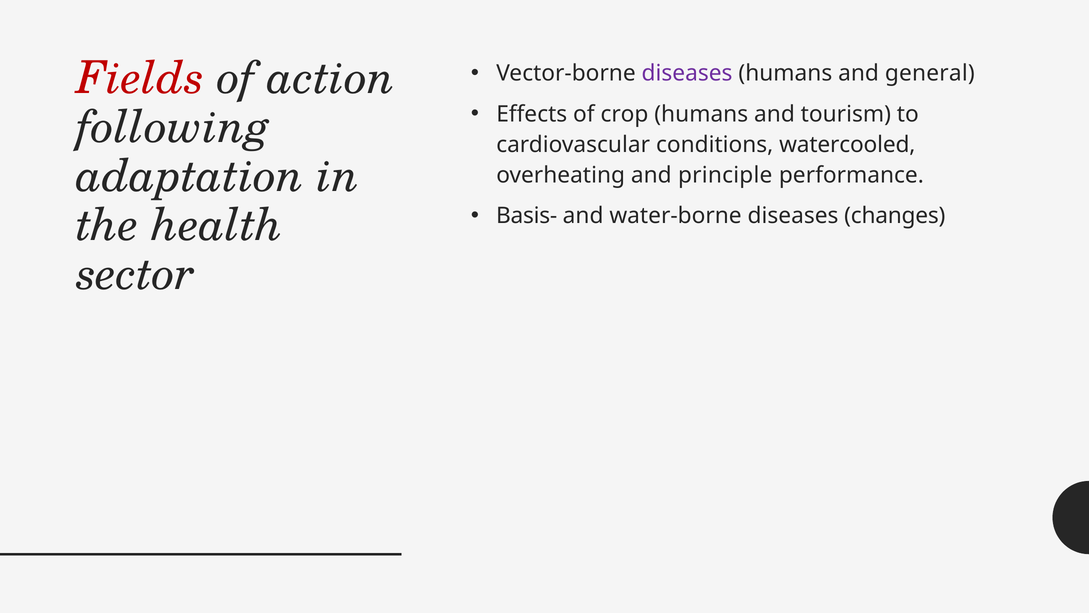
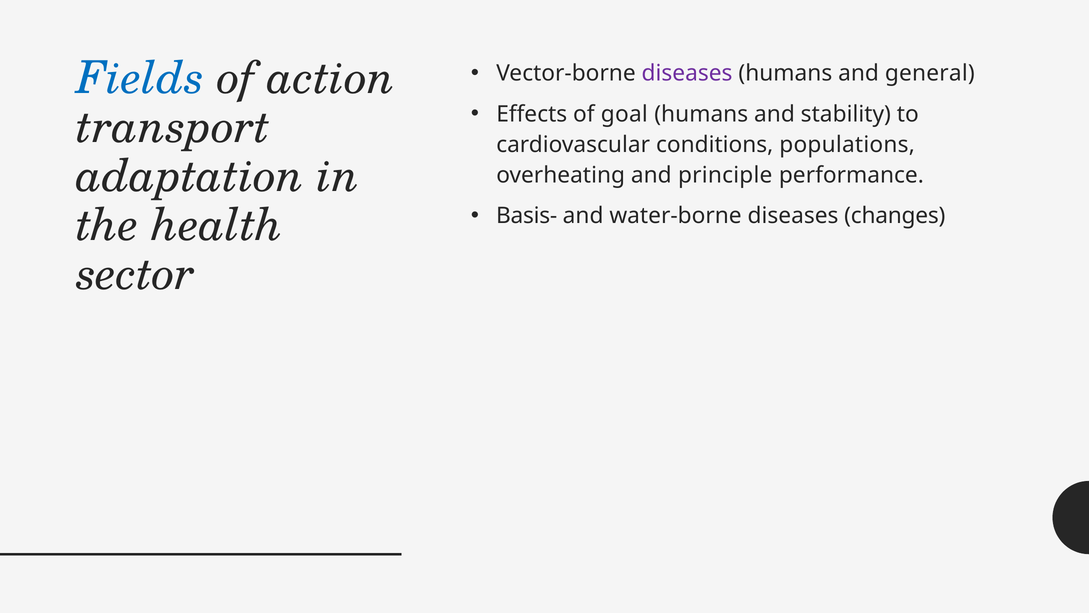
Fields colour: red -> blue (140, 78)
crop: crop -> goal (624, 114)
tourism: tourism -> stability (846, 114)
following: following -> transport (173, 127)
watercooled: watercooled -> populations (847, 145)
